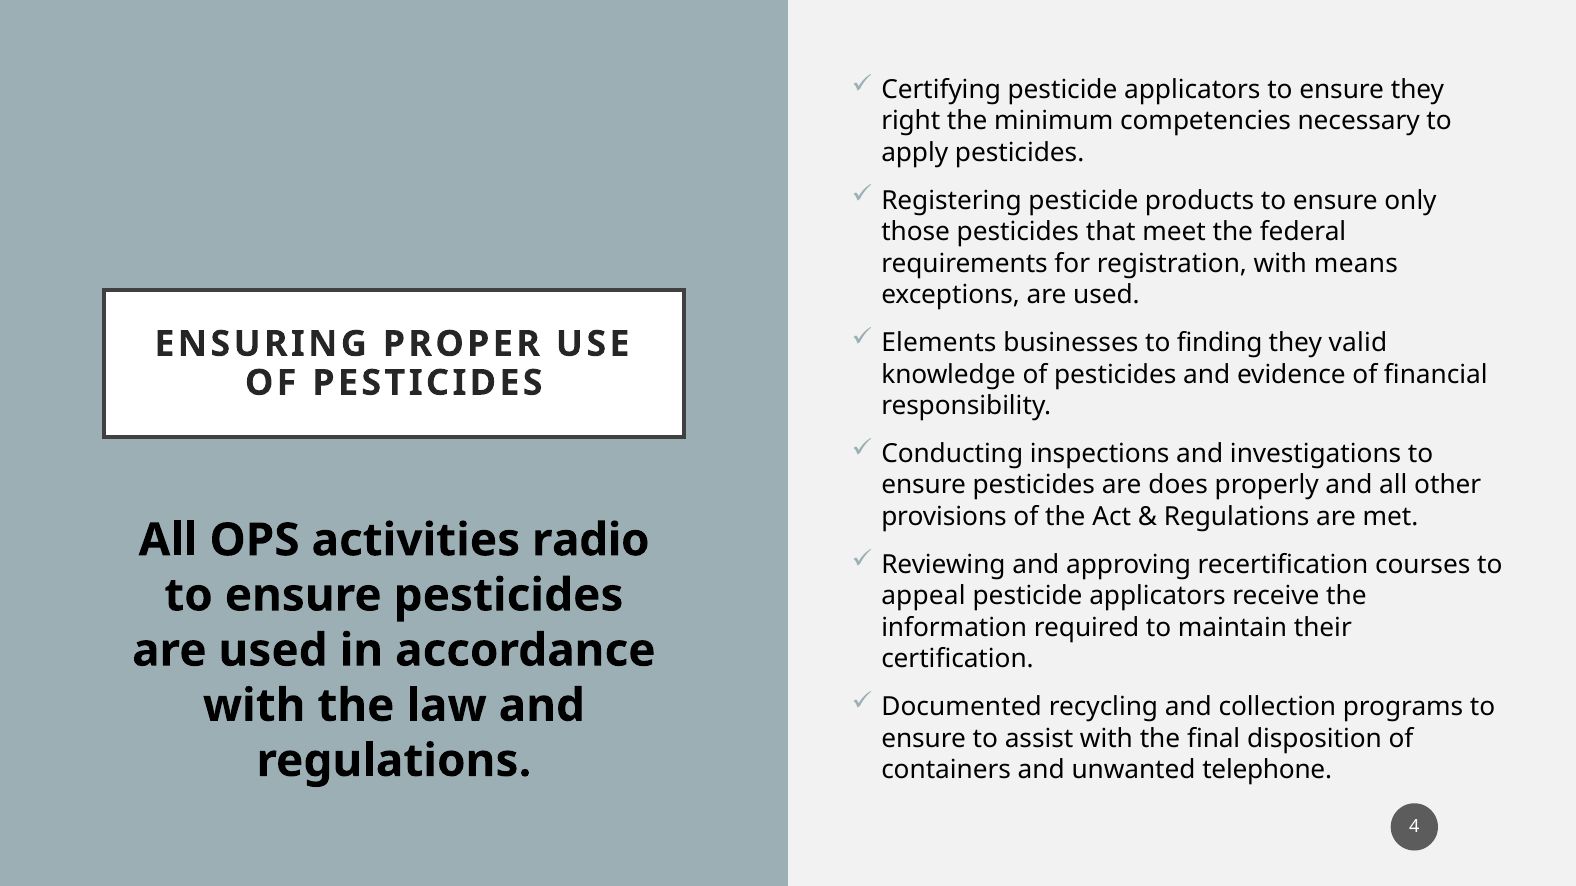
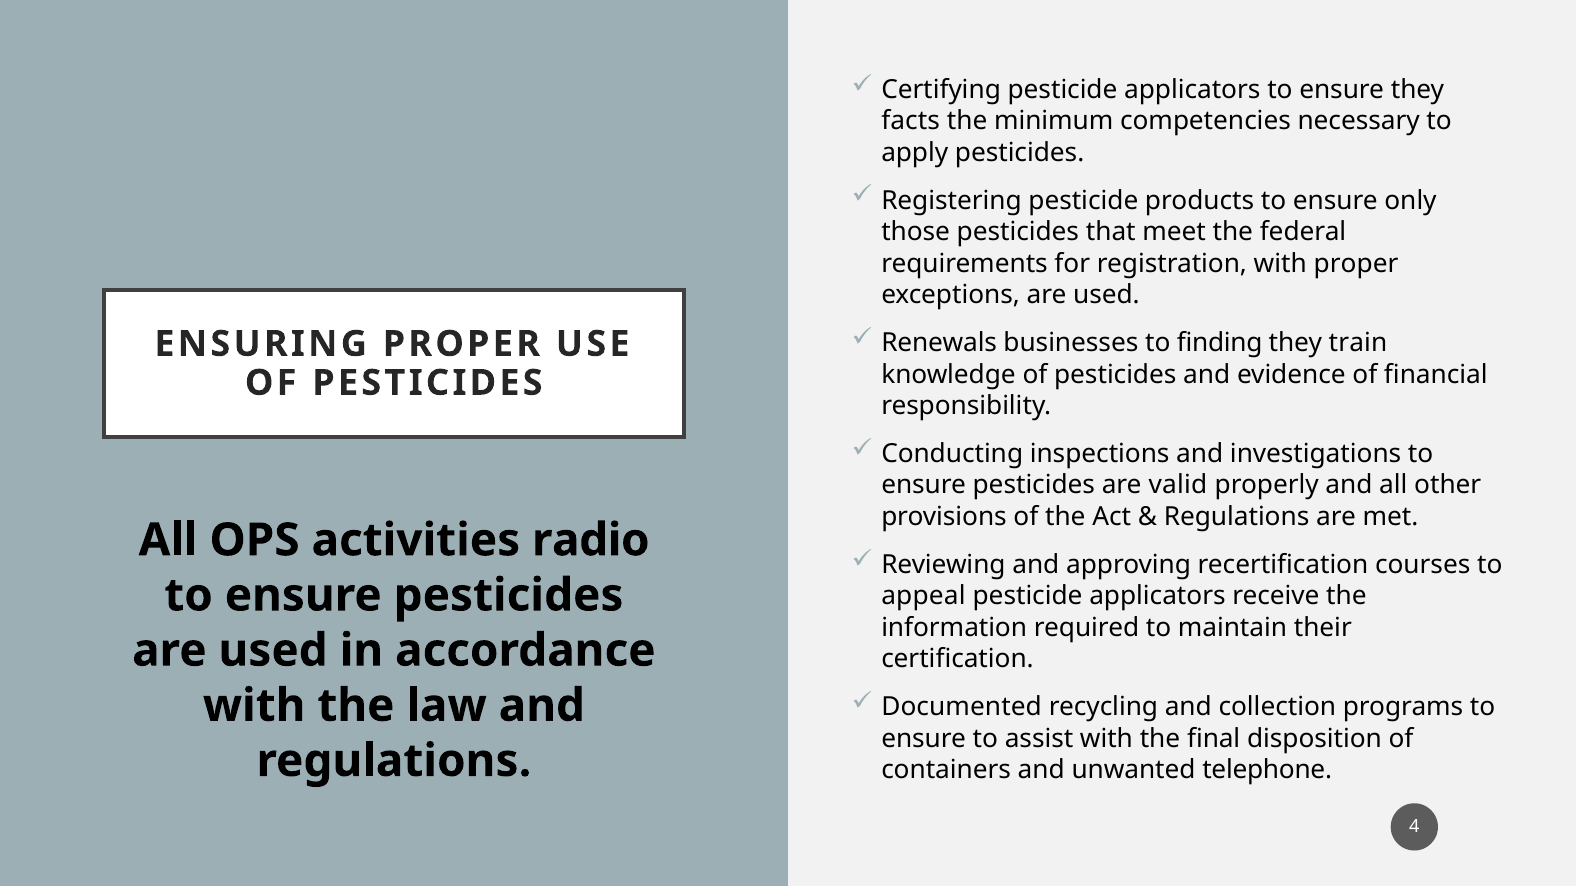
right: right -> facts (911, 121)
with means: means -> proper (1356, 264)
Elements: Elements -> Renewals (939, 343)
valid: valid -> train (1358, 343)
does: does -> valid (1178, 486)
